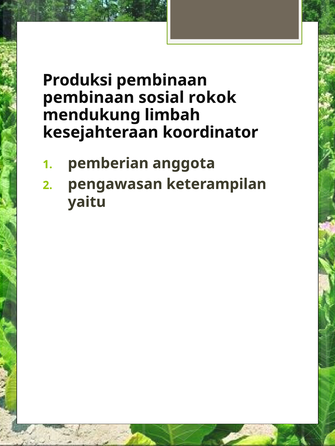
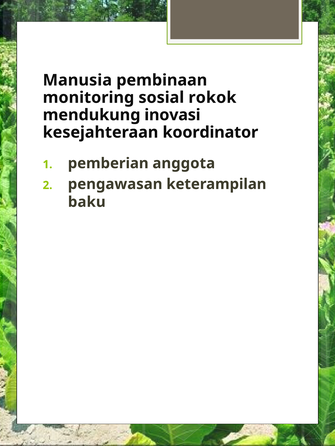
Produksi: Produksi -> Manusia (77, 80)
pembinaan: pembinaan -> monitoring (88, 98)
limbah: limbah -> inovasi (172, 115)
yaitu: yaitu -> baku (87, 202)
